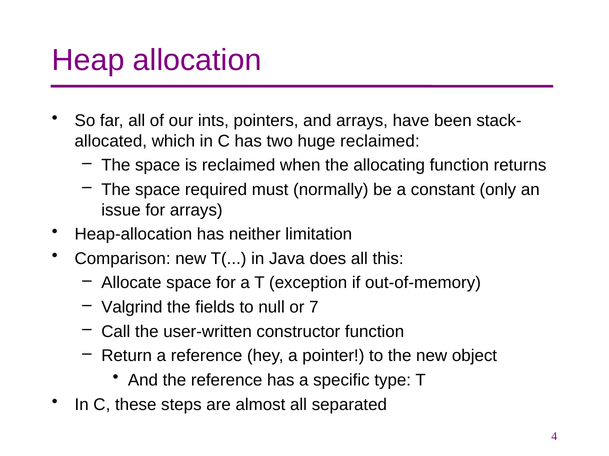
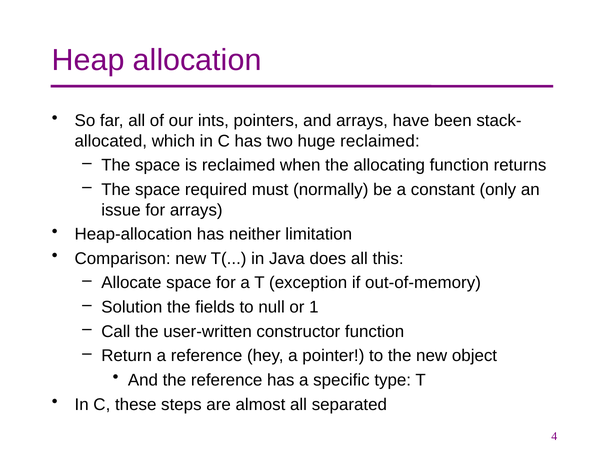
Valgrind: Valgrind -> Solution (132, 308)
7: 7 -> 1 (314, 308)
